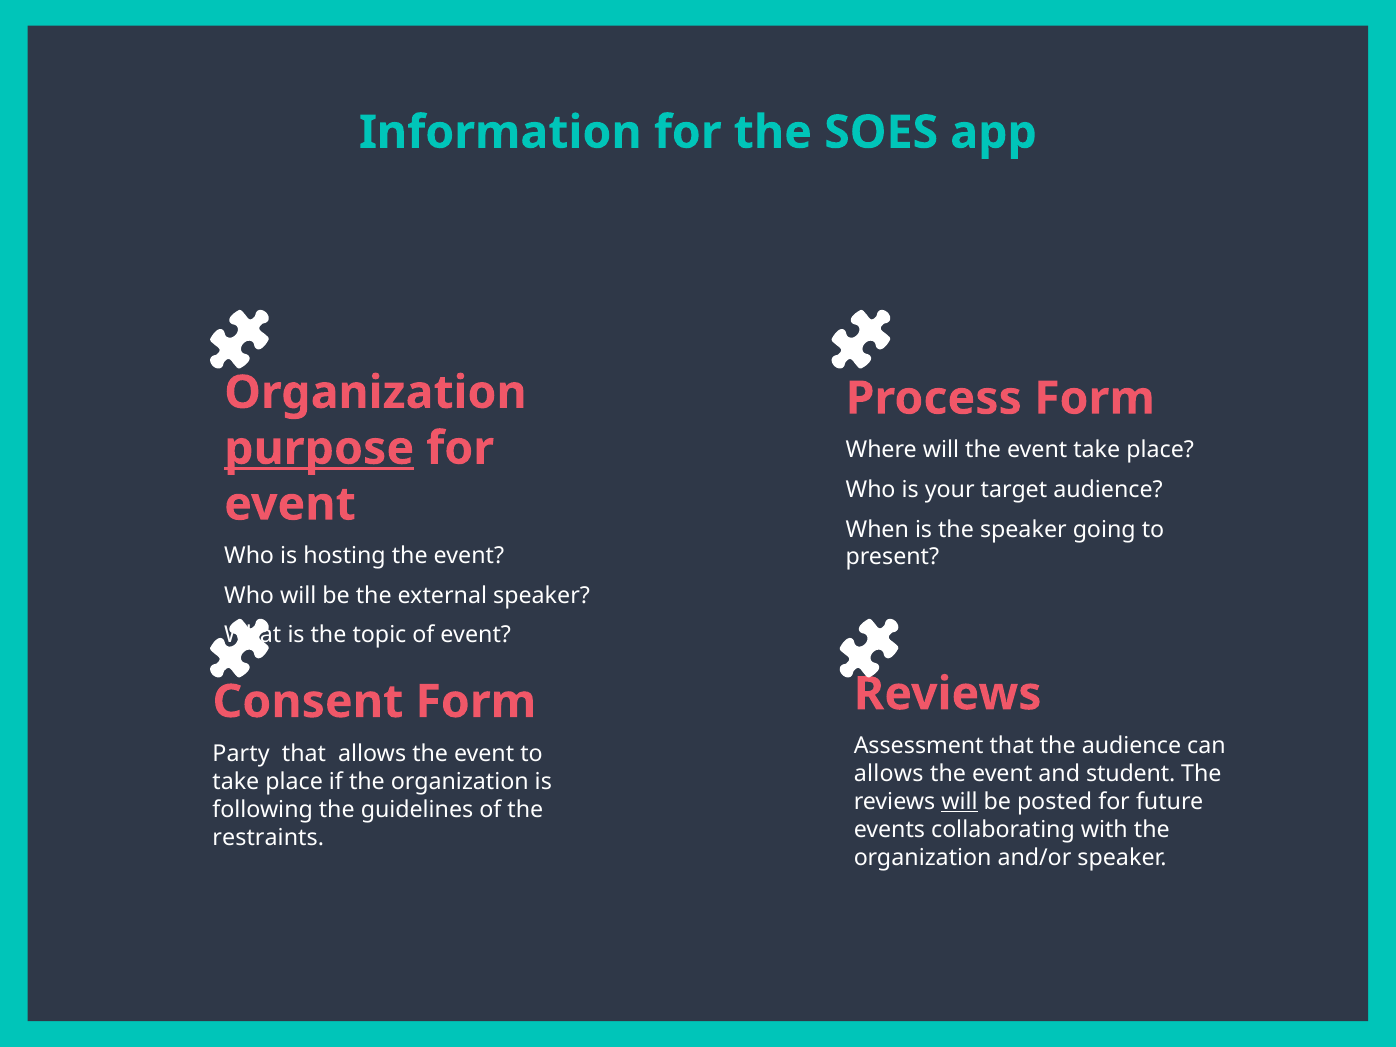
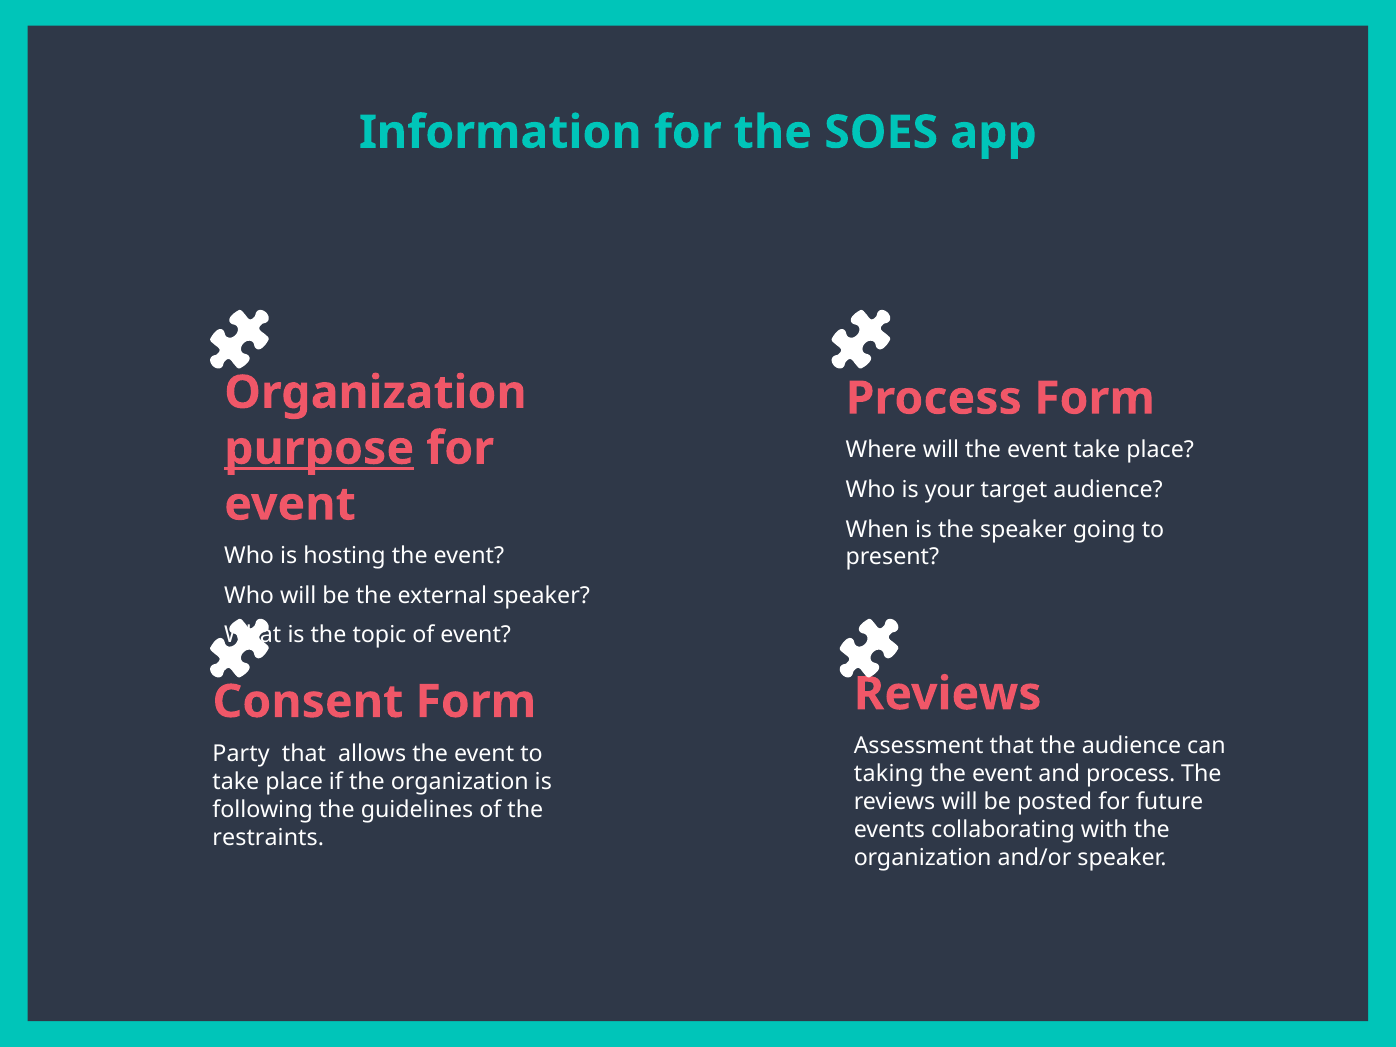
allows: allows -> taking (889, 774)
and student: student -> process (1131, 774)
will underline: present -> none (959, 802)
